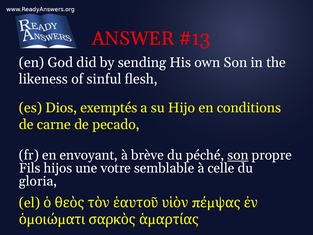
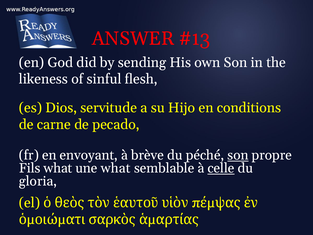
exemptés: exemptés -> servitude (109, 108)
Fils hijos: hijos -> what (58, 168)
une votre: votre -> what (116, 168)
celle underline: none -> present (221, 168)
